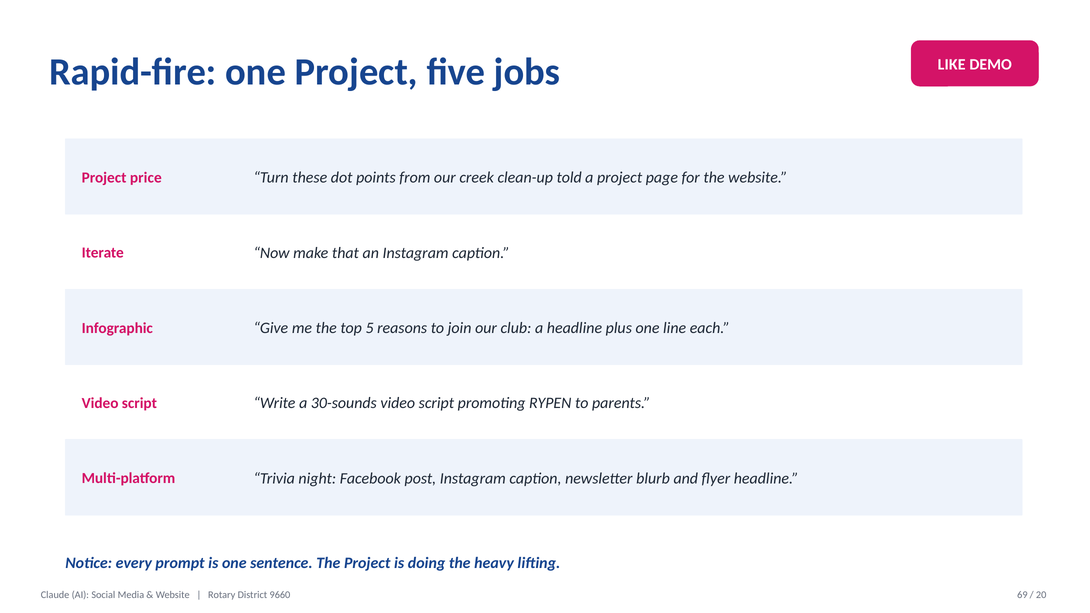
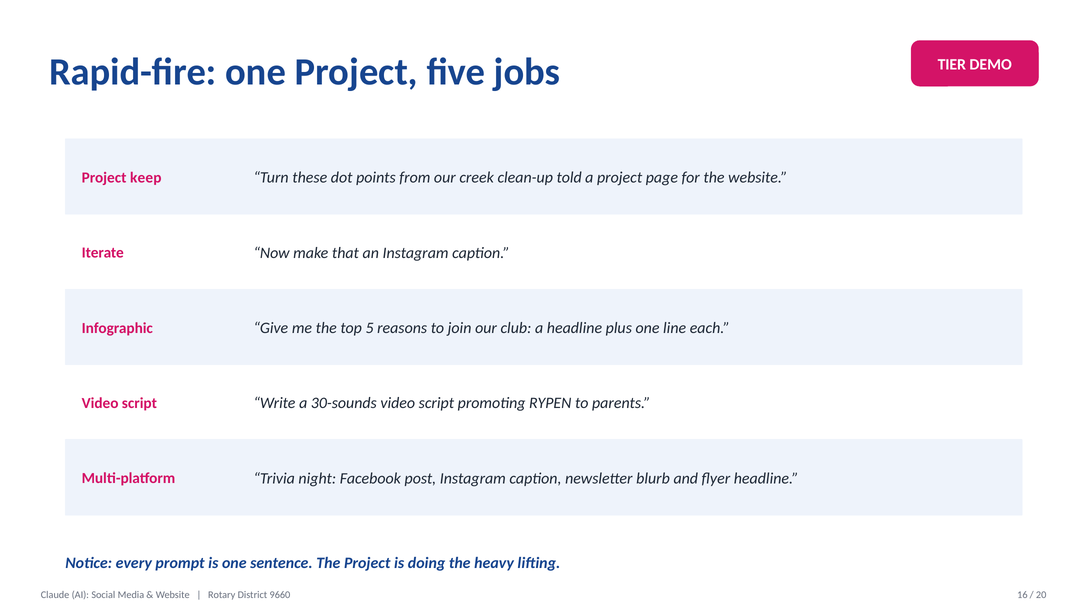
LIKE: LIKE -> TIER (952, 64)
price: price -> keep (146, 178)
69: 69 -> 16 (1022, 595)
